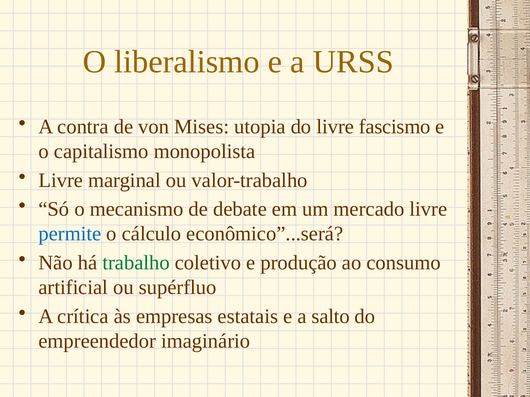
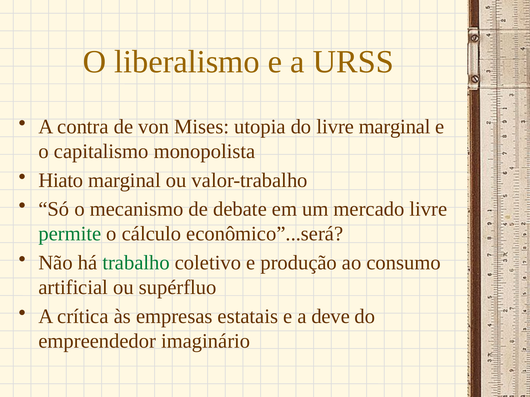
livre fascismo: fascismo -> marginal (395, 127)
Livre: Livre -> Hiato (61, 181)
permite colour: blue -> green (70, 234)
salto: salto -> deve (331, 317)
